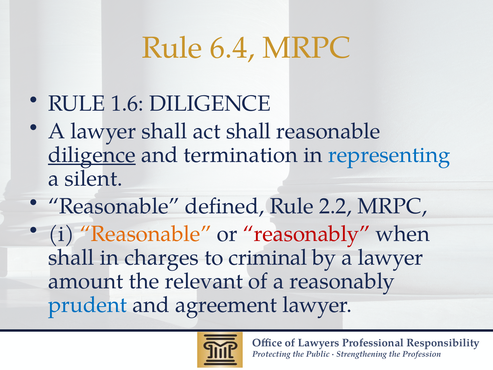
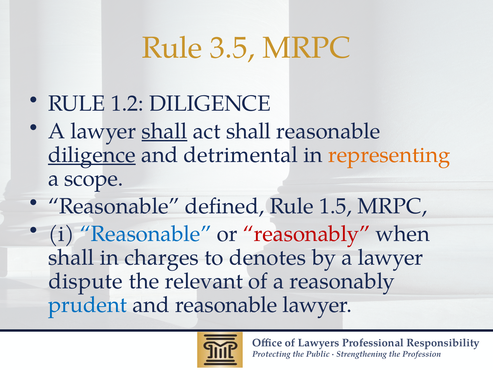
6.4: 6.4 -> 3.5 (232, 48)
1.6: 1.6 -> 1.2 (127, 103)
shall underline: none -> present (164, 131)
termination: termination -> detrimental (241, 155)
representing colour: blue -> orange (389, 155)
silent: silent -> scope (94, 178)
2.2: 2.2 -> 1.5 (336, 206)
Reasonable colour: orange -> blue (146, 234)
criminal: criminal -> denotes (268, 257)
amount: amount -> dispute (86, 281)
and agreement: agreement -> reasonable (226, 305)
